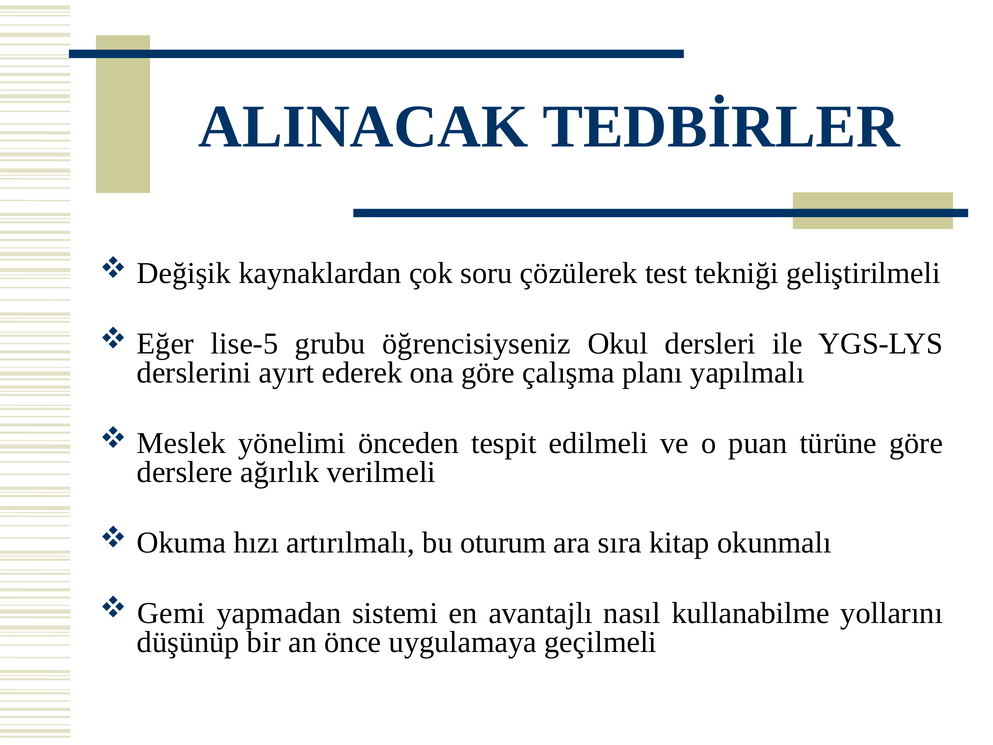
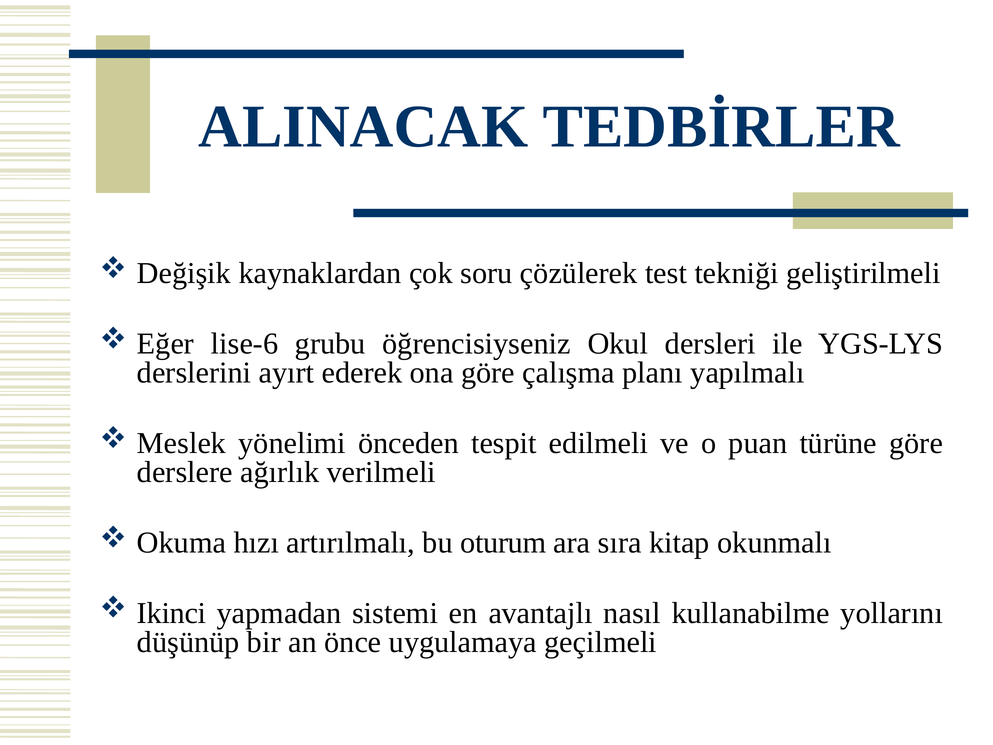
lise-5: lise-5 -> lise-6 (245, 344)
Gemi: Gemi -> Ikinci (172, 613)
